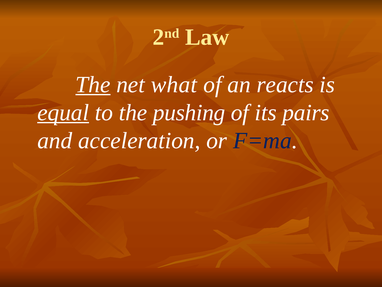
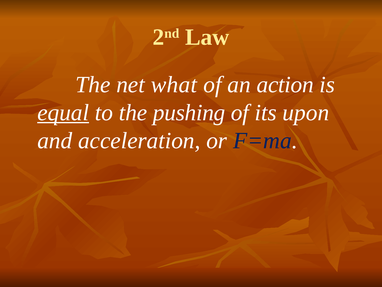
The underline: present -> none (93, 84)
reacts: reacts -> action (285, 84)
pairs: pairs -> upon (306, 112)
